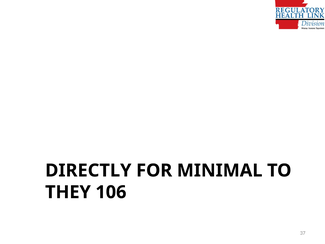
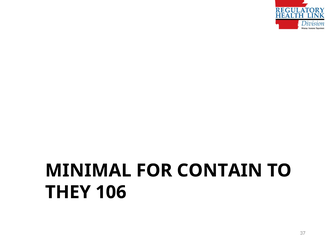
DIRECTLY: DIRECTLY -> MINIMAL (88, 170)
MINIMAL: MINIMAL -> CONTAIN (220, 170)
